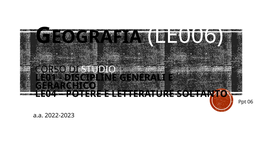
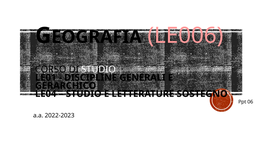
LE006 colour: white -> pink (185, 36)
POTERE: POTERE -> STUDIO (84, 94)
SOLTANTO: SOLTANTO -> SOSTEGNO (202, 94)
